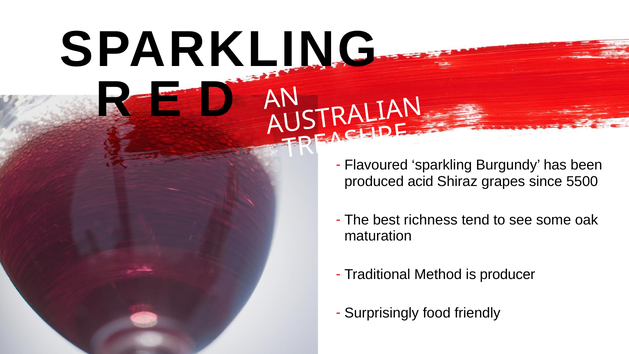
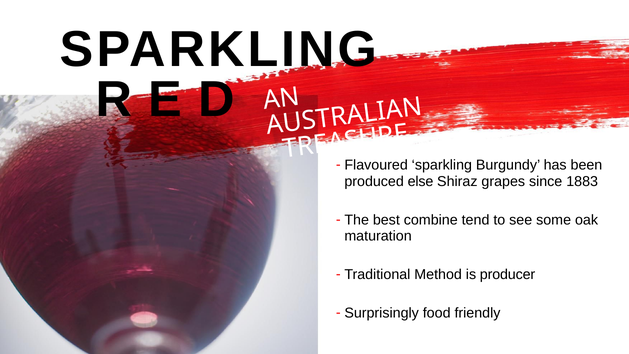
acid: acid -> else (421, 181)
5500: 5500 -> 1883 (582, 181)
richness: richness -> combine (431, 220)
